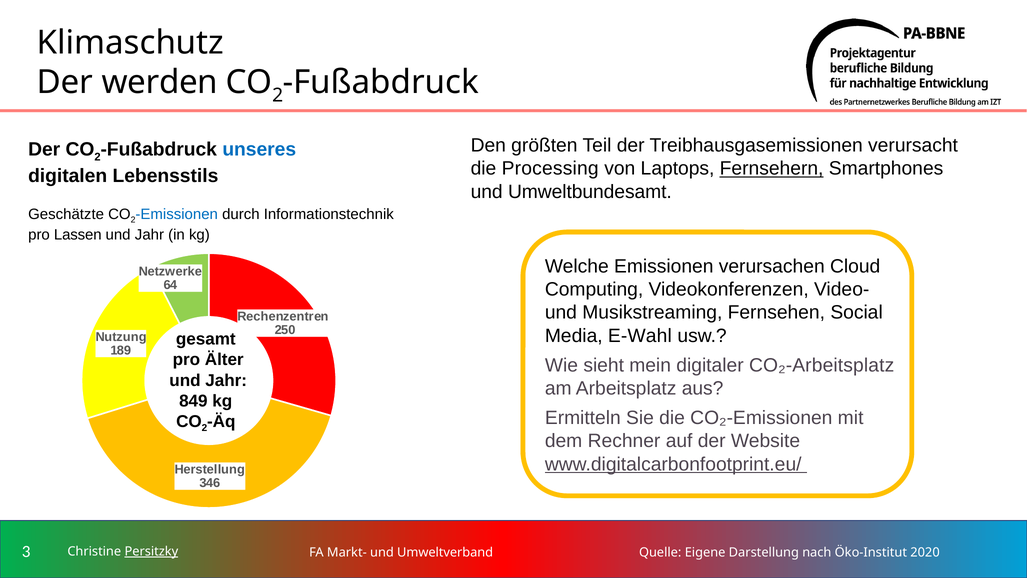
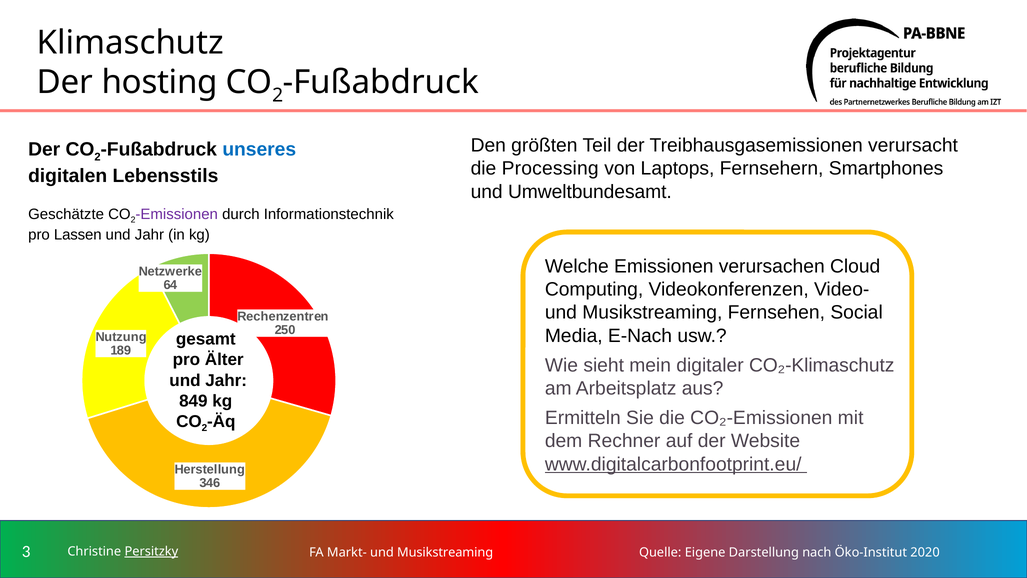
werden: werden -> hosting (160, 82)
Fernsehern underline: present -> none (772, 169)
Emissionen colour: blue -> purple (177, 214)
E-Wahl: E-Wahl -> E-Nach (640, 336)
CO₂-Arbeitsplatz: CO₂-Arbeitsplatz -> CO₂-Klimaschutz (822, 365)
Markt- und Umweltverband: Umweltverband -> Musikstreaming (445, 552)
